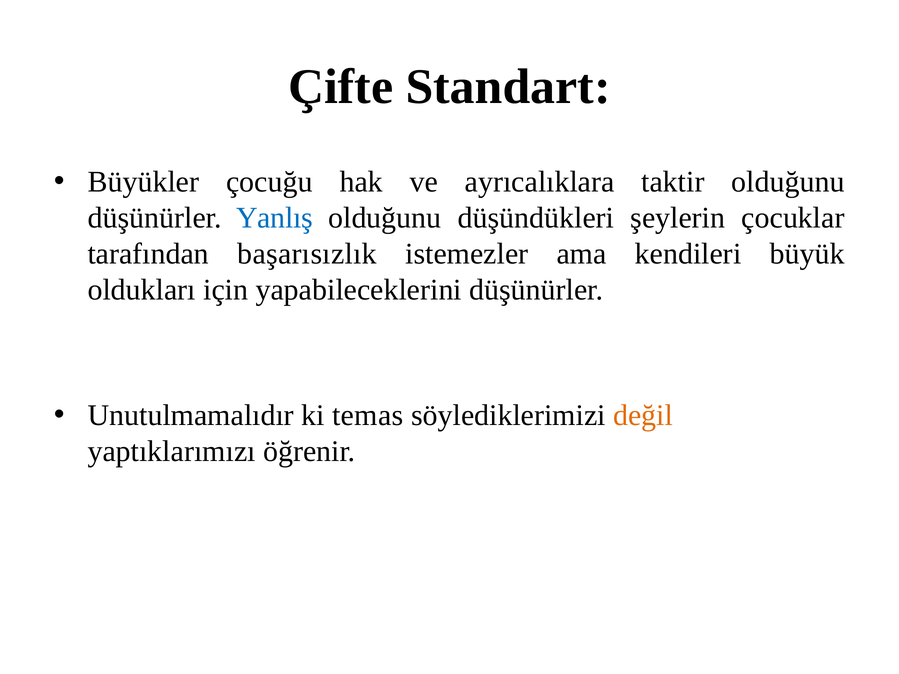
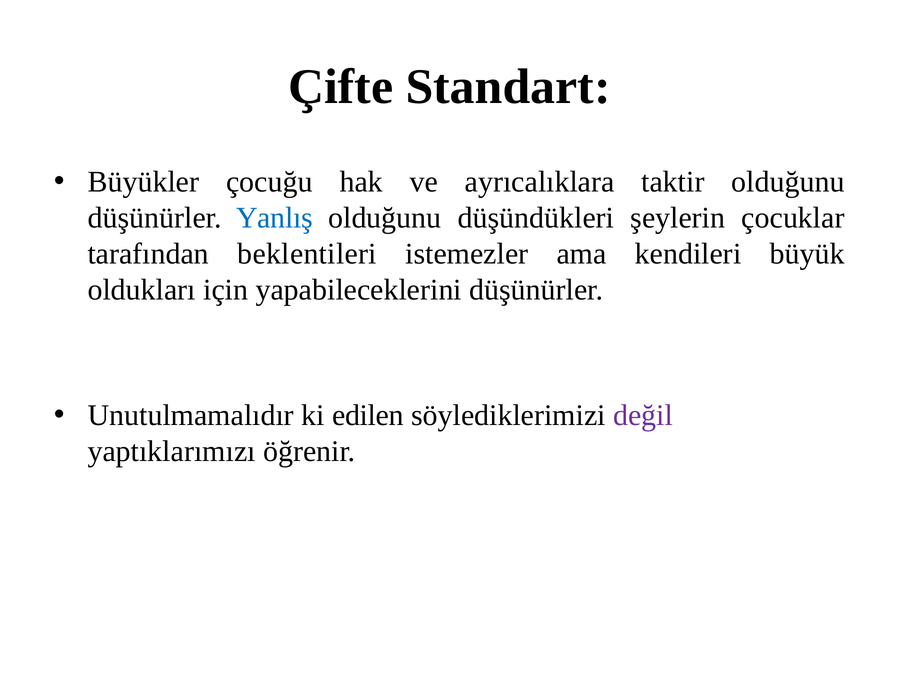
başarısızlık: başarısızlık -> beklentileri (307, 254)
temas: temas -> edilen (368, 416)
değil colour: orange -> purple (643, 416)
